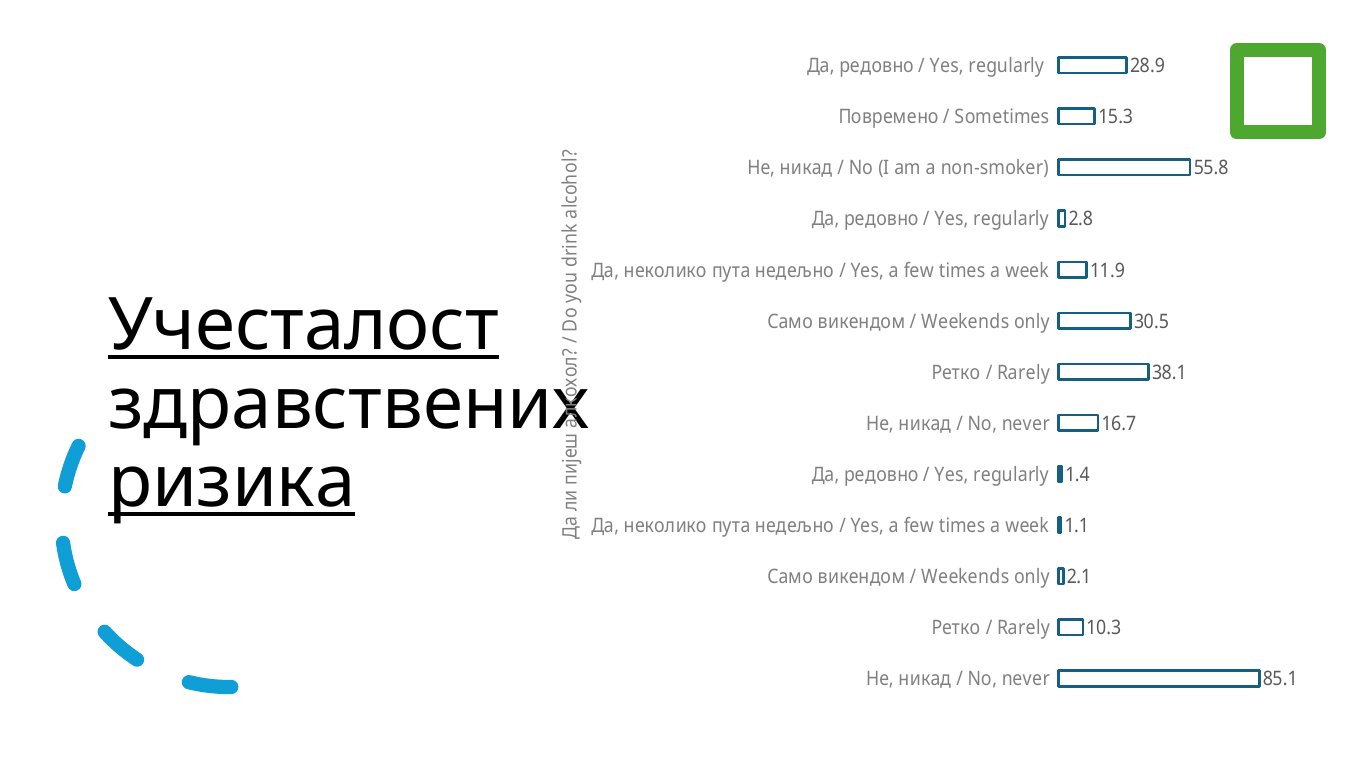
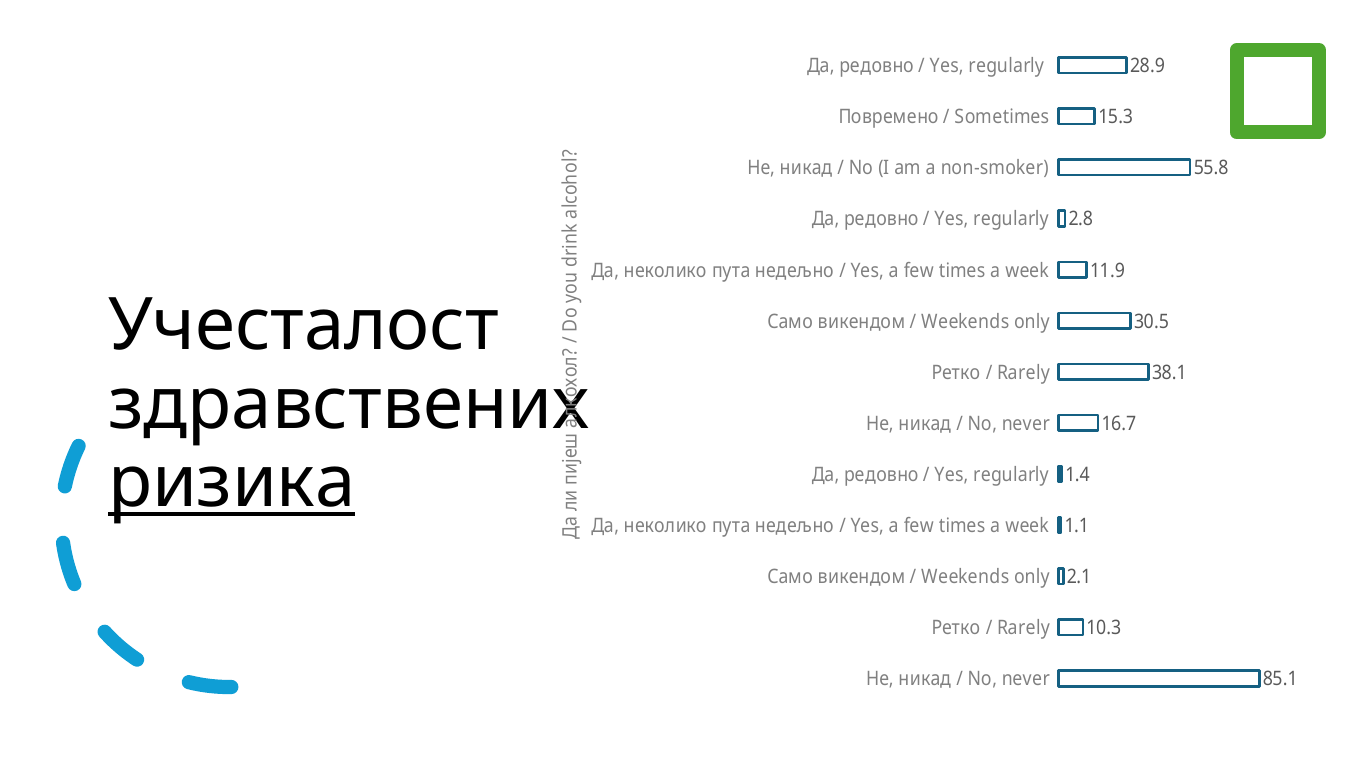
Учесталост underline: present -> none (304, 326)
